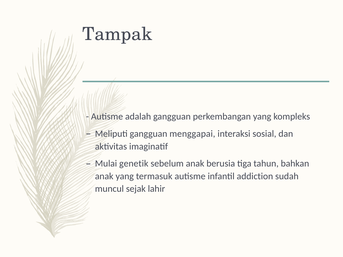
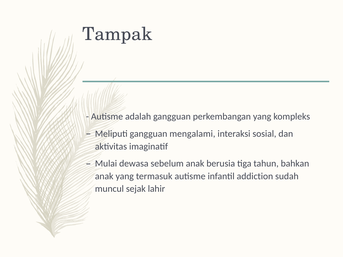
menggapai: menggapai -> mengalami (192, 134)
genetik: genetik -> dewasa (134, 164)
